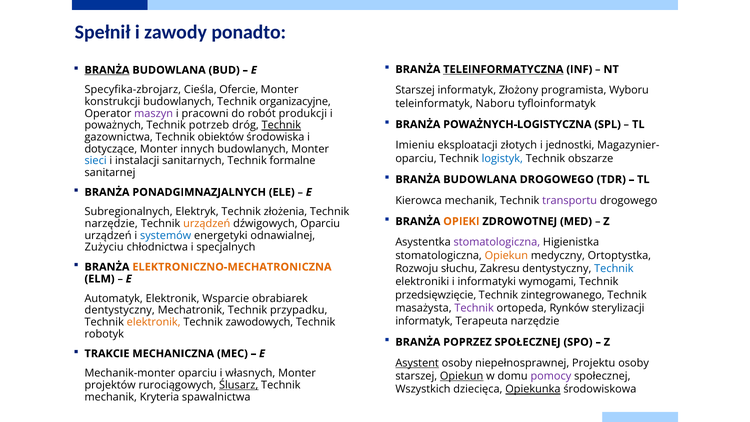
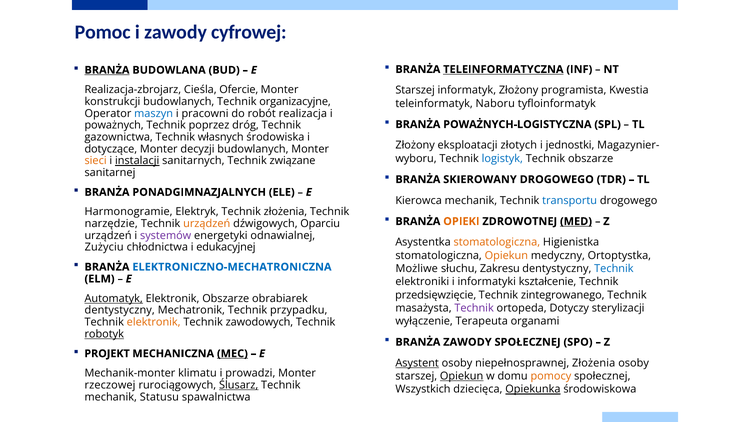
Spełnił: Spełnił -> Pomoc (103, 32)
ponadto: ponadto -> cyfrowej (249, 32)
Specyfika-zbrojarz: Specyfika-zbrojarz -> Realizacja-zbrojarz (133, 90)
Wyboru: Wyboru -> Kwestia (629, 90)
maszyn colour: purple -> blue (154, 113)
produkcji: produkcji -> realizacja (303, 113)
potrzeb: potrzeb -> poprzez (209, 125)
Technik underline: present -> none (281, 125)
obiektów: obiektów -> własnych (221, 137)
Imieniu: Imieniu -> Złożony (415, 145)
innych: innych -> decyzji (197, 149)
oparciu: oparciu -> wyboru (416, 158)
sieci colour: blue -> orange (96, 161)
instalacji underline: none -> present (137, 161)
formalne: formalne -> związane (293, 161)
BUDOWLANA: BUDOWLANA -> SKIEROWANY (480, 179)
transportu colour: purple -> blue (570, 200)
Subregionalnych: Subregionalnych -> Harmonogramie (129, 212)
MED underline: none -> present (576, 221)
systemów colour: blue -> purple (166, 235)
stomatologiczna colour: purple -> orange (497, 242)
specjalnych: specjalnych -> edukacyjnej (226, 247)
ELEKTRONICZNO-MECHATRONICZNA colour: orange -> blue (232, 267)
Rozwoju: Rozwoju -> Możliwe (417, 269)
wymogami: wymogami -> kształcenie (548, 282)
Automatyk underline: none -> present (114, 298)
Elektronik Wsparcie: Wsparcie -> Obszarze (226, 298)
Rynków: Rynków -> Dotyczy (569, 308)
informatyk: informatyk -> wyłączenie (424, 321)
Terapeuta narzędzie: narzędzie -> organami (535, 321)
robotyk underline: none -> present (104, 334)
BRANŻA POPRZEZ: POPRZEZ -> ZAWODY (467, 342)
TRAKCIE: TRAKCIE -> PROJEKT (107, 354)
MEC underline: none -> present (232, 354)
niepełnosprawnej Projektu: Projektu -> Złożenia (594, 363)
Mechanik-monter oparciu: oparciu -> klimatu (197, 373)
własnych: własnych -> prowadzi (250, 373)
pomocy colour: purple -> orange (551, 376)
projektów: projektów -> rzeczowej (110, 385)
Kryteria: Kryteria -> Statusu (159, 397)
